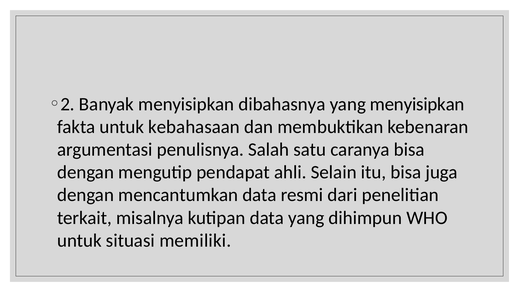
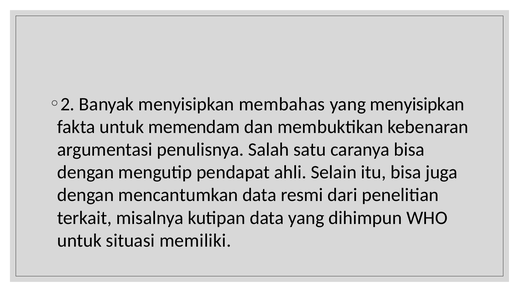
dibahasnya: dibahasnya -> membahas (282, 104)
kebahasaan: kebahasaan -> memendam (194, 127)
